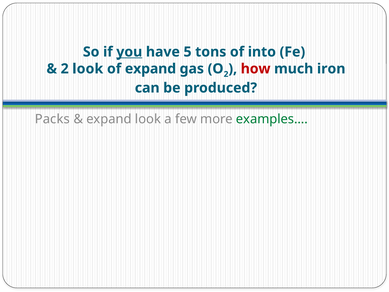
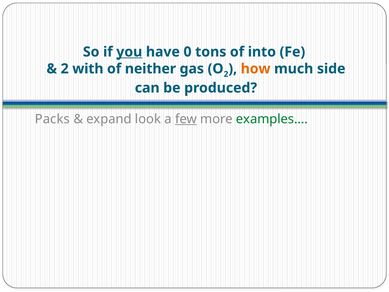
5: 5 -> 0 (188, 52)
2 look: look -> with (88, 69)
of expand: expand -> neither (150, 69)
how colour: red -> orange (256, 69)
iron: iron -> side (331, 69)
few underline: none -> present (186, 119)
